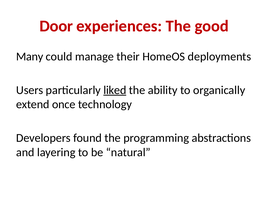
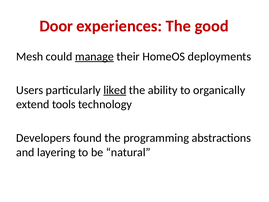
Many: Many -> Mesh (30, 56)
manage underline: none -> present (94, 56)
once: once -> tools (64, 104)
